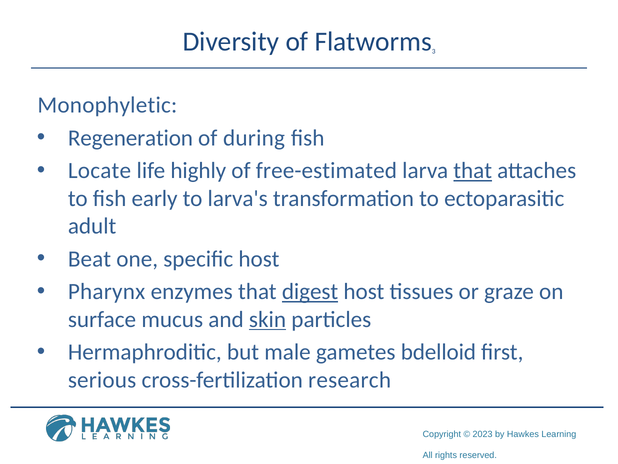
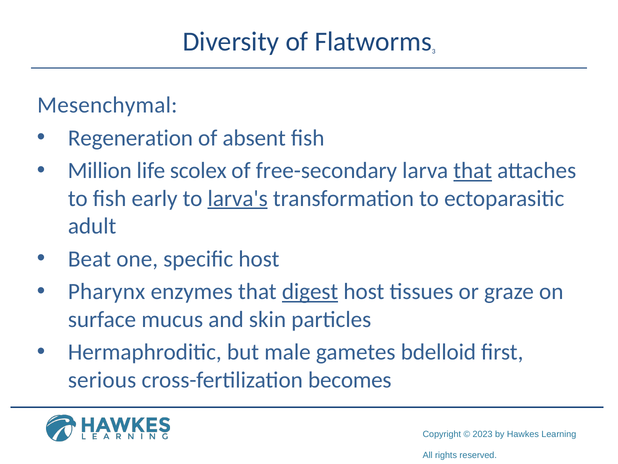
Monophyletic: Monophyletic -> Mesenchymal (107, 105)
during: during -> absent (254, 138)
Locate: Locate -> Million (100, 170)
highly: highly -> scolex (198, 170)
free-estimated: free-estimated -> free-secondary (326, 170)
larva's underline: none -> present (238, 198)
skin underline: present -> none (268, 319)
research: research -> becomes (350, 380)
